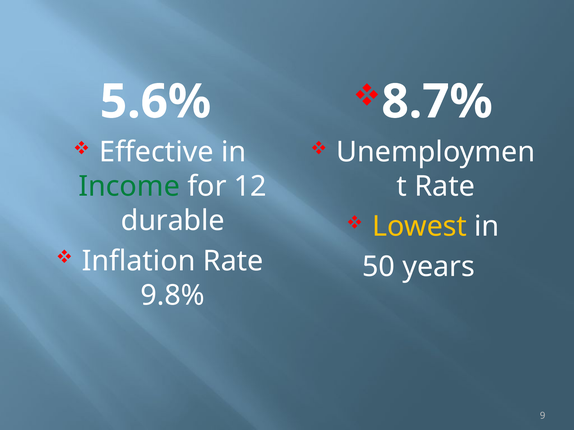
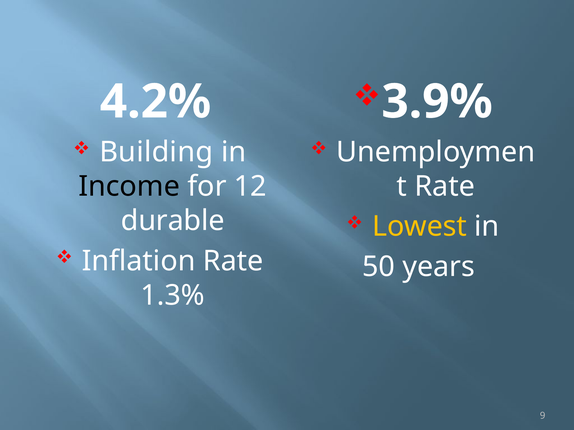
8.7%: 8.7% -> 3.9% (437, 102)
5.6%: 5.6% -> 4.2% (155, 102)
Effective: Effective -> Building (156, 152)
Income colour: green -> black (129, 187)
9.8%: 9.8% -> 1.3% (173, 296)
